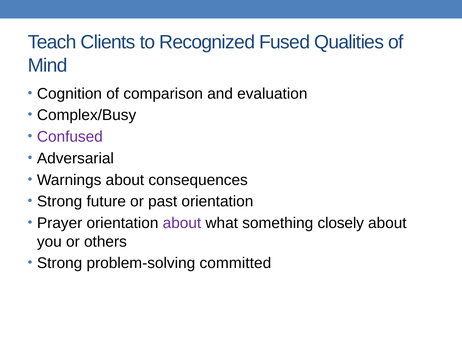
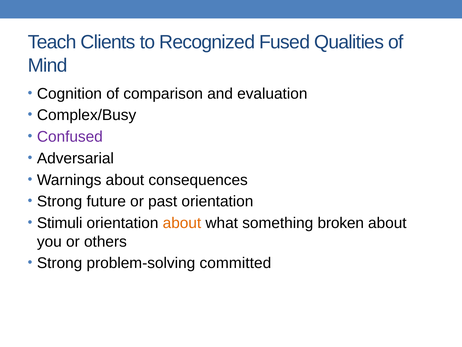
Prayer: Prayer -> Stimuli (60, 223)
about colour: purple -> orange (182, 223)
closely: closely -> broken (341, 223)
